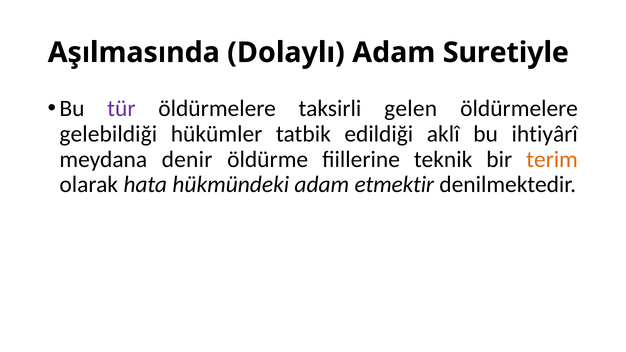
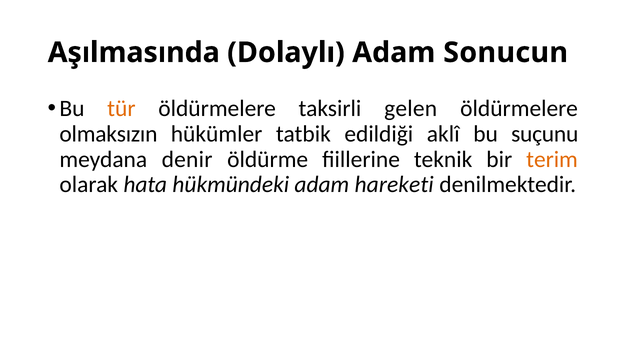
Suretiyle: Suretiyle -> Sonucun (506, 53)
tür colour: purple -> orange (121, 109)
gelebildiği: gelebildiği -> olmaksızın (108, 134)
ihtiyârî: ihtiyârî -> suçunu (545, 134)
etmektir: etmektir -> hareketi (394, 185)
